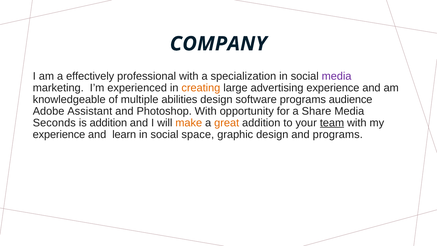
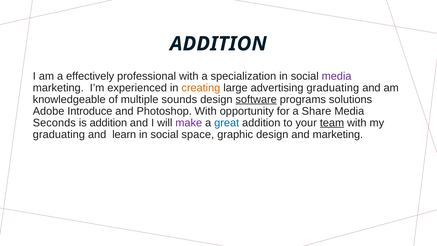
COMPANY: COMPANY -> ADDITION (218, 44)
advertising experience: experience -> graduating (333, 88)
abilities: abilities -> sounds (179, 99)
software underline: none -> present (256, 99)
audience: audience -> solutions (351, 99)
Assistant: Assistant -> Introduce (90, 111)
make colour: orange -> purple (189, 123)
great colour: orange -> blue (227, 123)
experience: experience -> graduating (59, 134)
and programs: programs -> marketing (338, 134)
